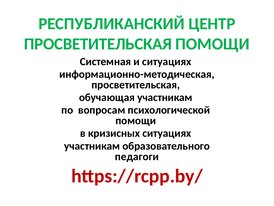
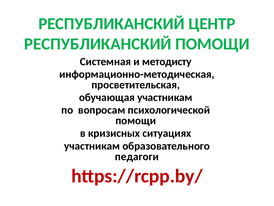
ПРОСВЕТИТЕЛЬСКАЯ: ПРОСВЕТИТЕЛЬСКАЯ -> РЕСПУБЛИКАНСКИЙ (98, 44)
и ситуациях: ситуациях -> методисту (167, 61)
